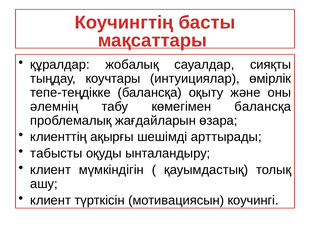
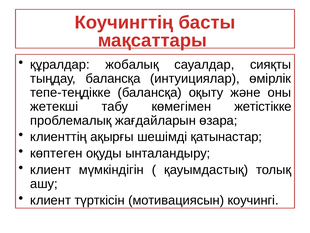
тыңдау коучтары: коучтары -> балансқа (113, 78)
әлемнің: әлемнің -> жетекшi (54, 106)
көмегімен балансқа: балансқа -> жетістікке (263, 106)
арттырады: арттырады -> қатынастар (226, 137)
табысты: табысты -> көптеген (56, 153)
